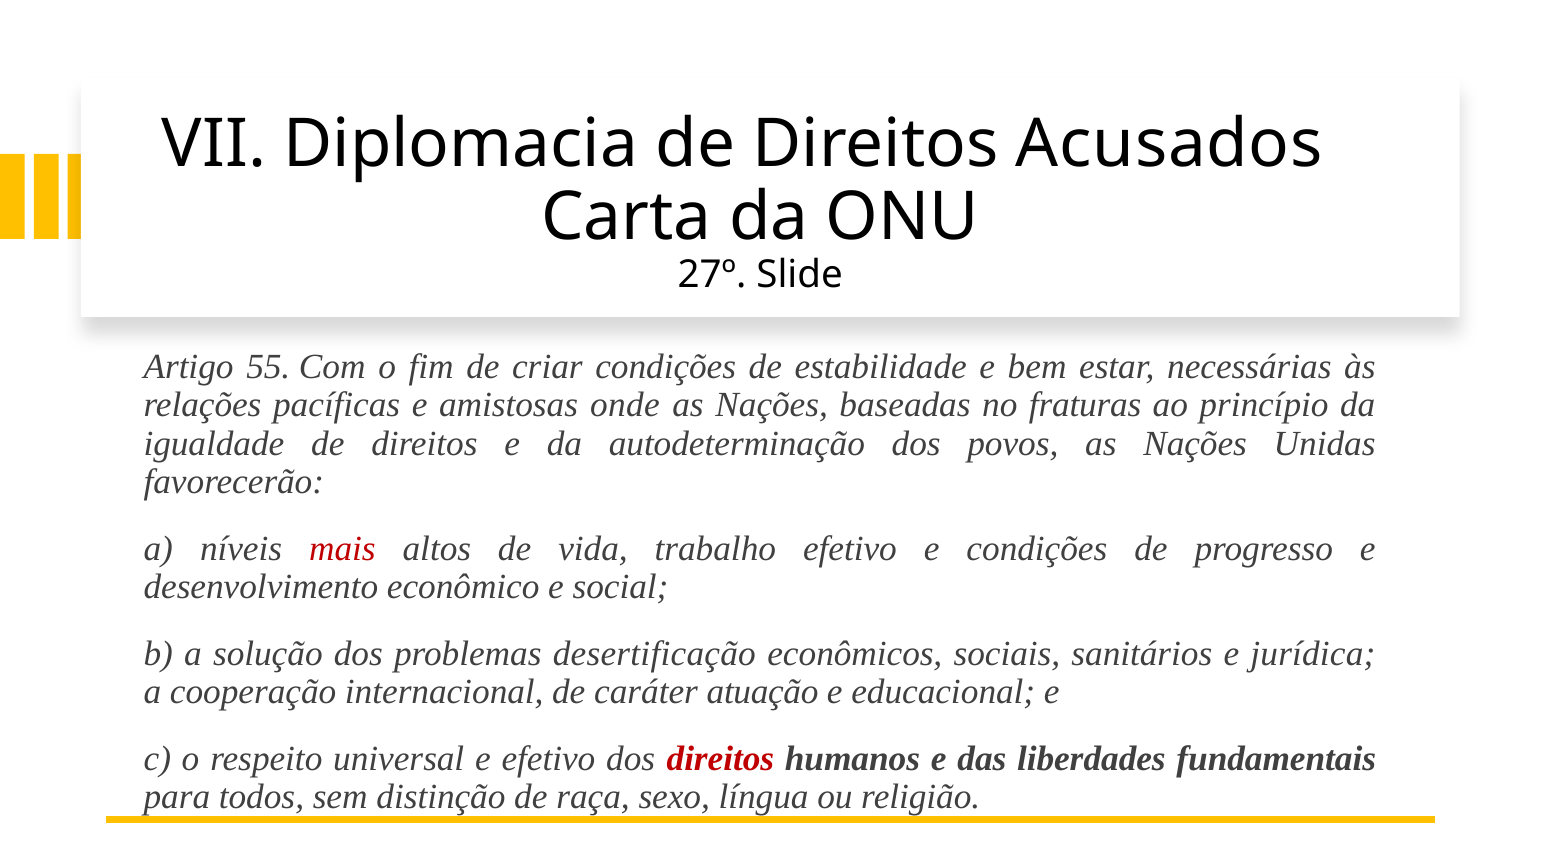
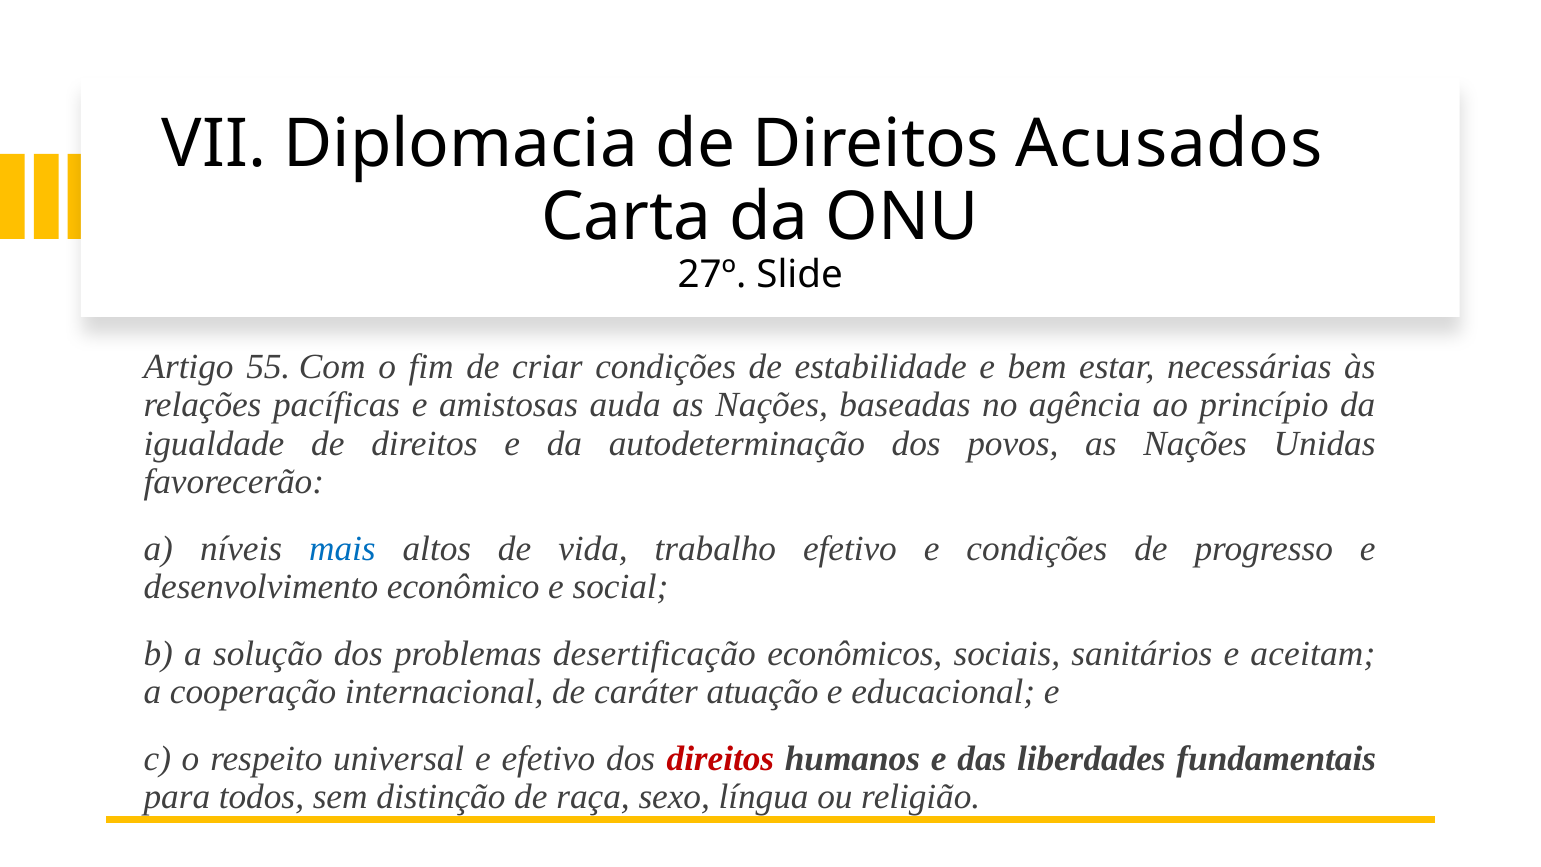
onde: onde -> auda (625, 405)
fraturas: fraturas -> agência (1085, 405)
mais colour: red -> blue (342, 548)
jurídica: jurídica -> aceitam (1313, 654)
